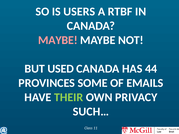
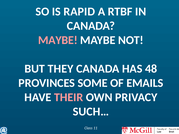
USERS: USERS -> RAPID (79, 12)
USED: USED -> THEY (61, 69)
44: 44 -> 48 (151, 69)
THEIR colour: light green -> pink (69, 97)
